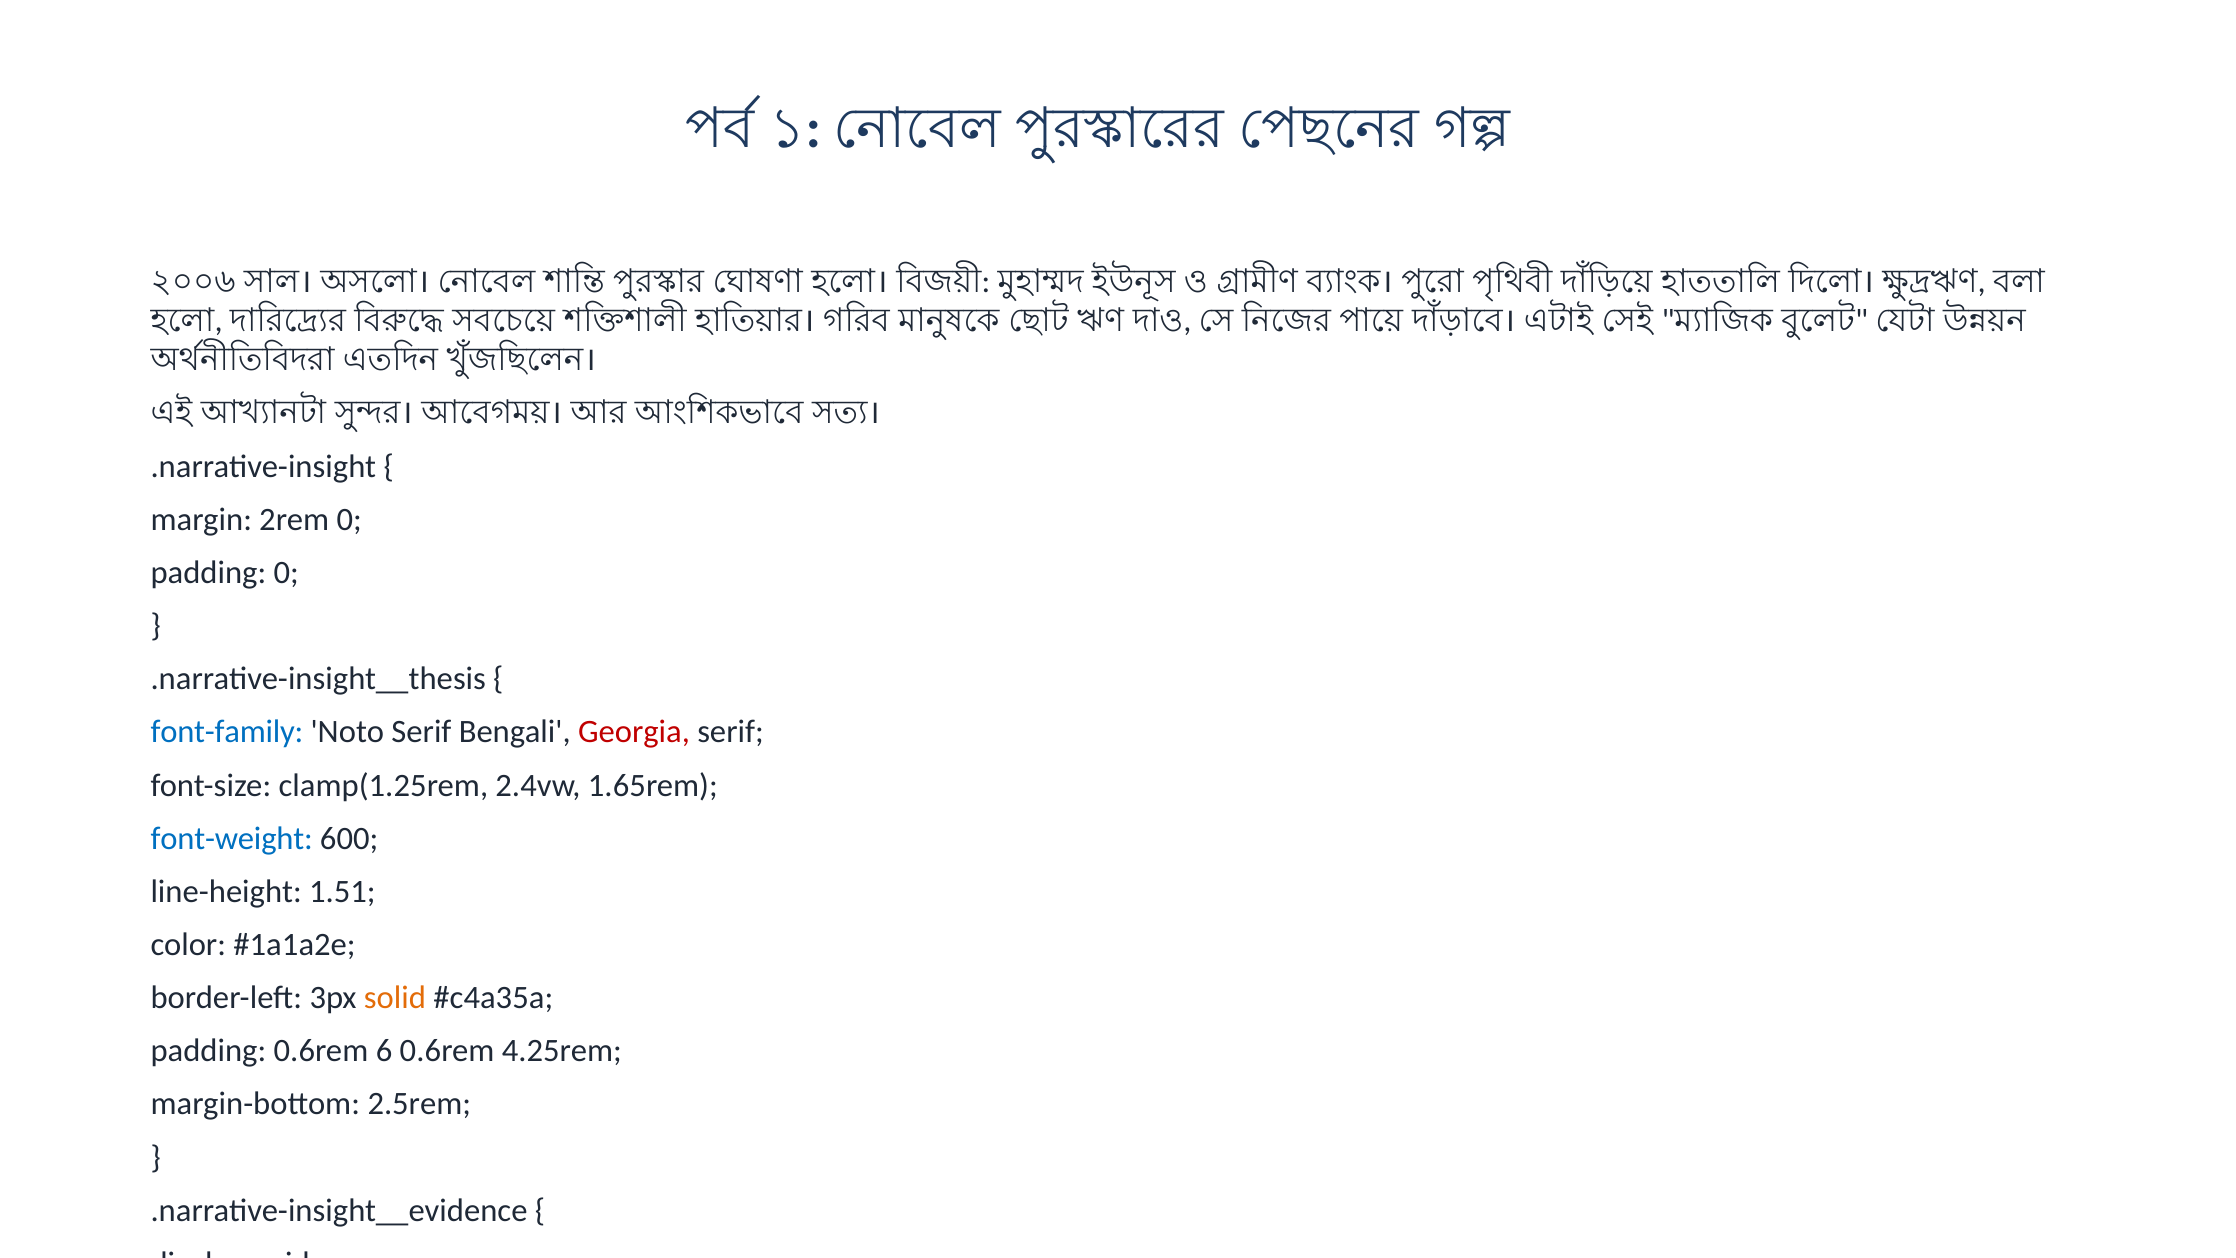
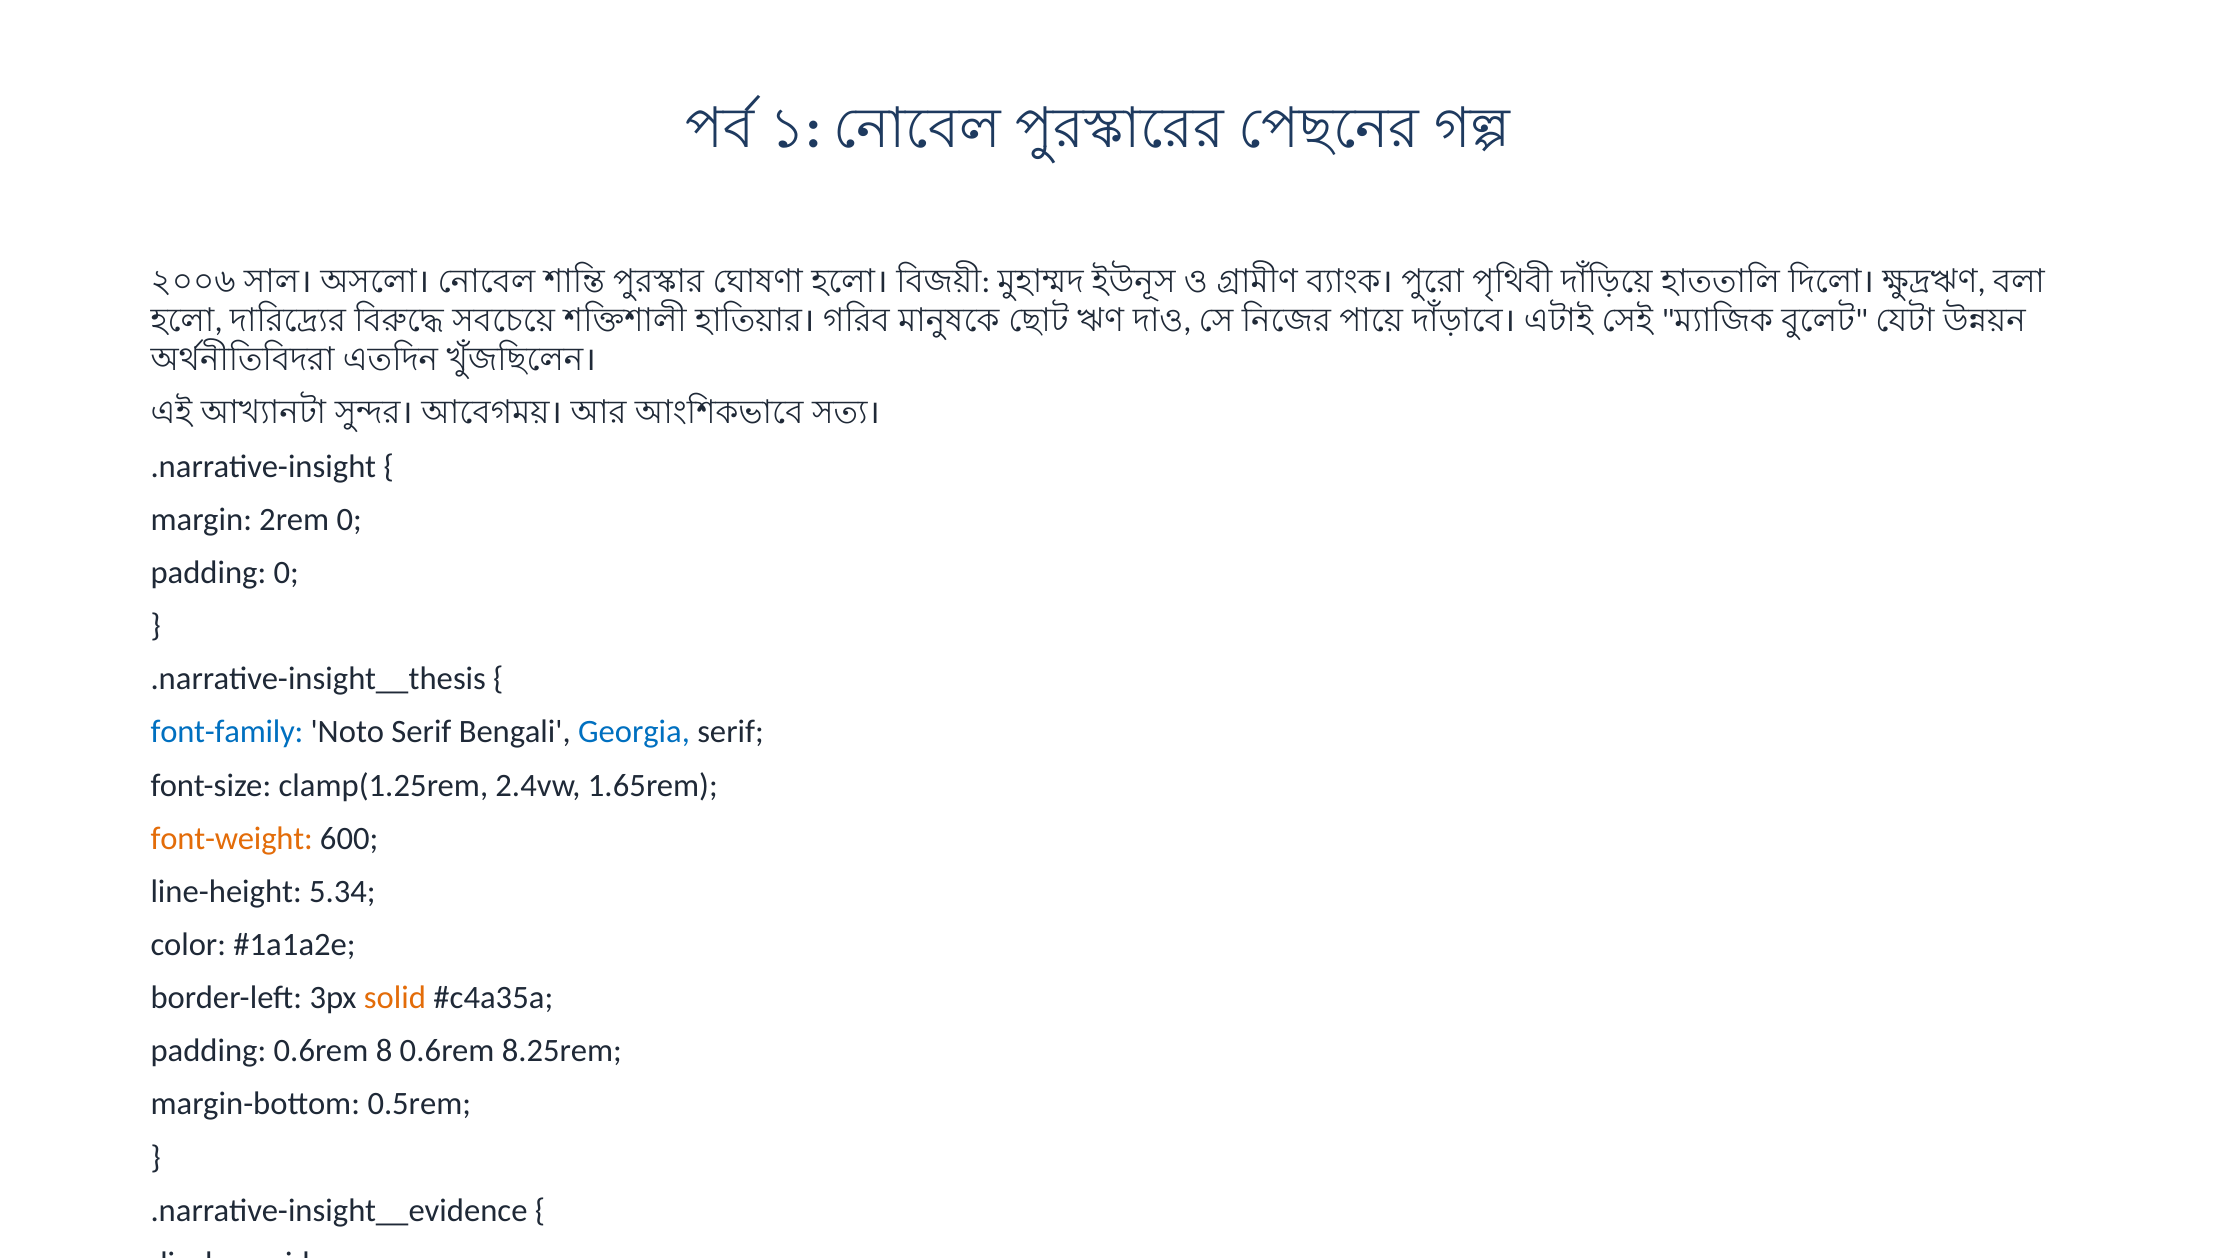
Georgia colour: red -> blue (634, 732)
font-weight colour: blue -> orange (232, 838)
1.51: 1.51 -> 5.34 (342, 891)
6: 6 -> 8 (384, 1051)
4.25rem: 4.25rem -> 8.25rem (562, 1051)
2.5rem: 2.5rem -> 0.5rem (419, 1104)
